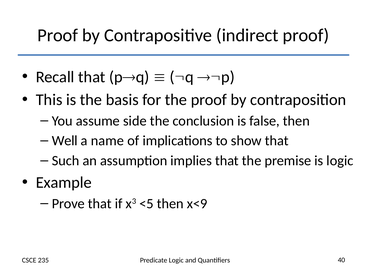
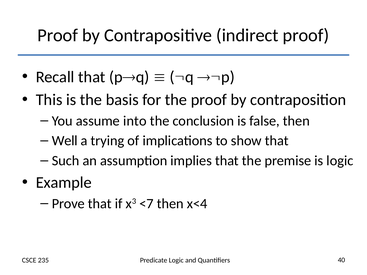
side: side -> into (135, 121)
name: name -> trying (108, 141)
<5: <5 -> <7 (146, 204)
x<9: x<9 -> x<4 (197, 204)
